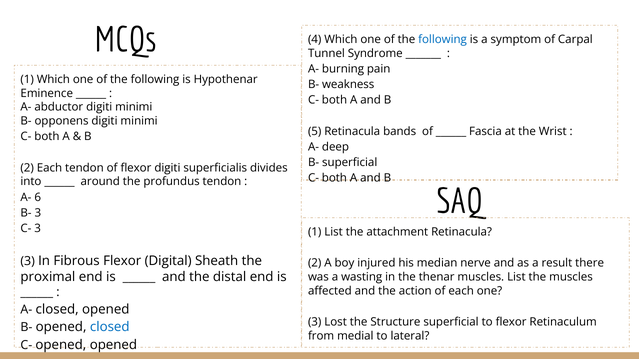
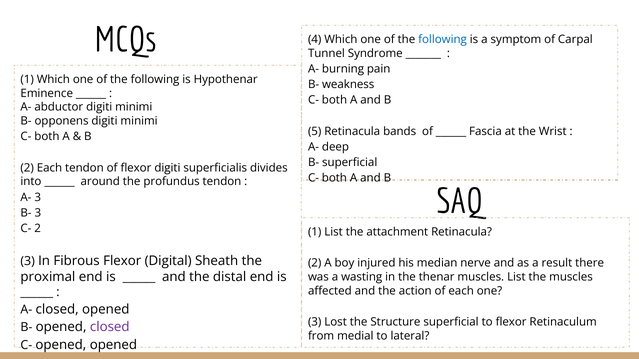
A- 6: 6 -> 3 (38, 197)
C- 3: 3 -> 2 (38, 229)
closed colour: blue -> purple (110, 327)
